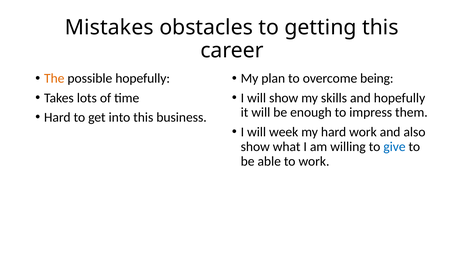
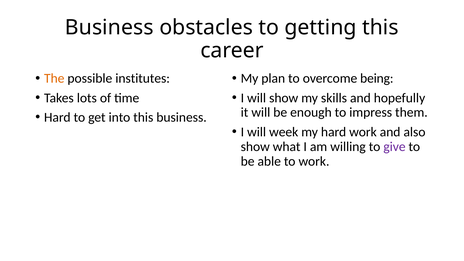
Mistakes: Mistakes -> Business (109, 27)
possible hopefully: hopefully -> institutes (143, 78)
give colour: blue -> purple (394, 147)
